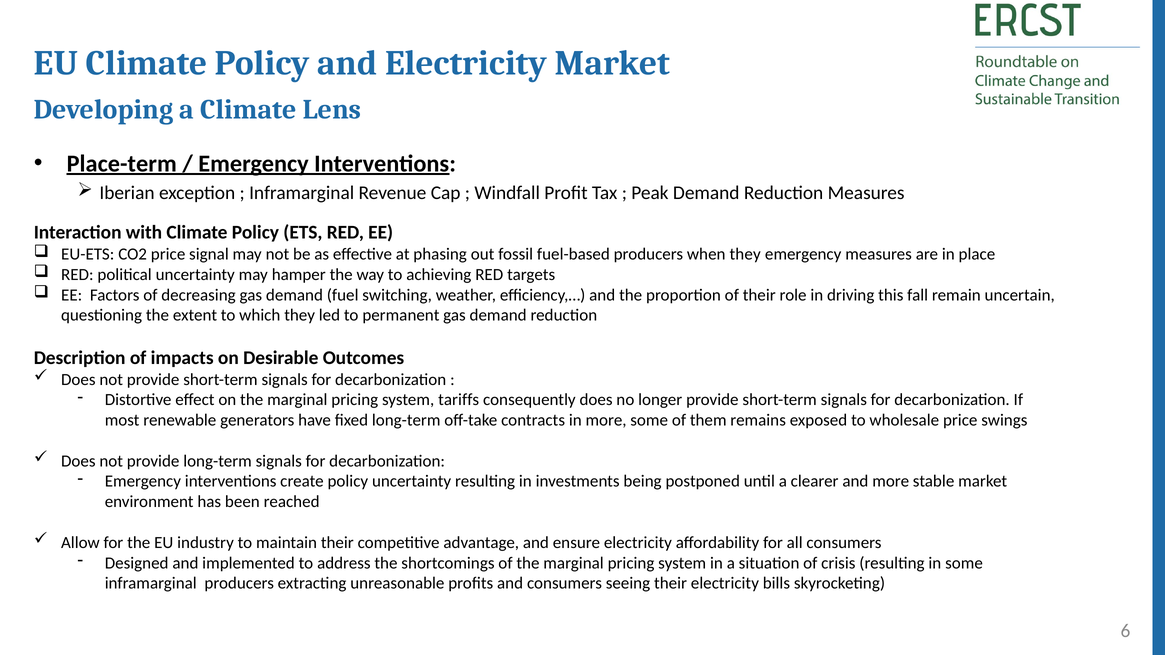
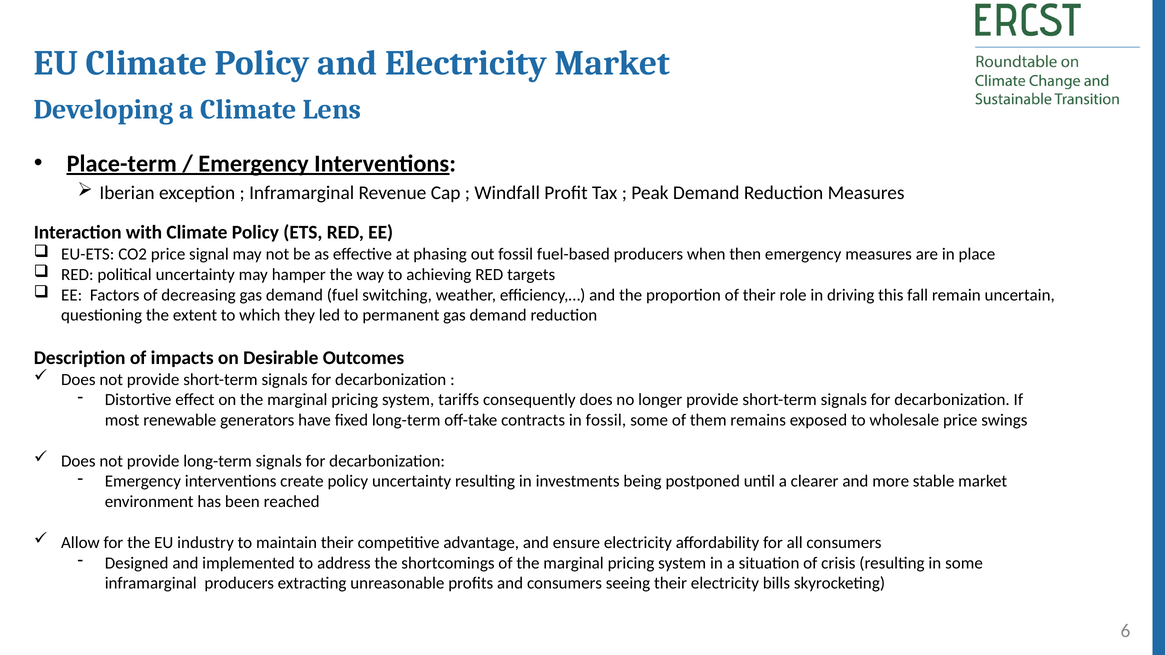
when they: they -> then (745, 254)
in more: more -> fossil (606, 420)
